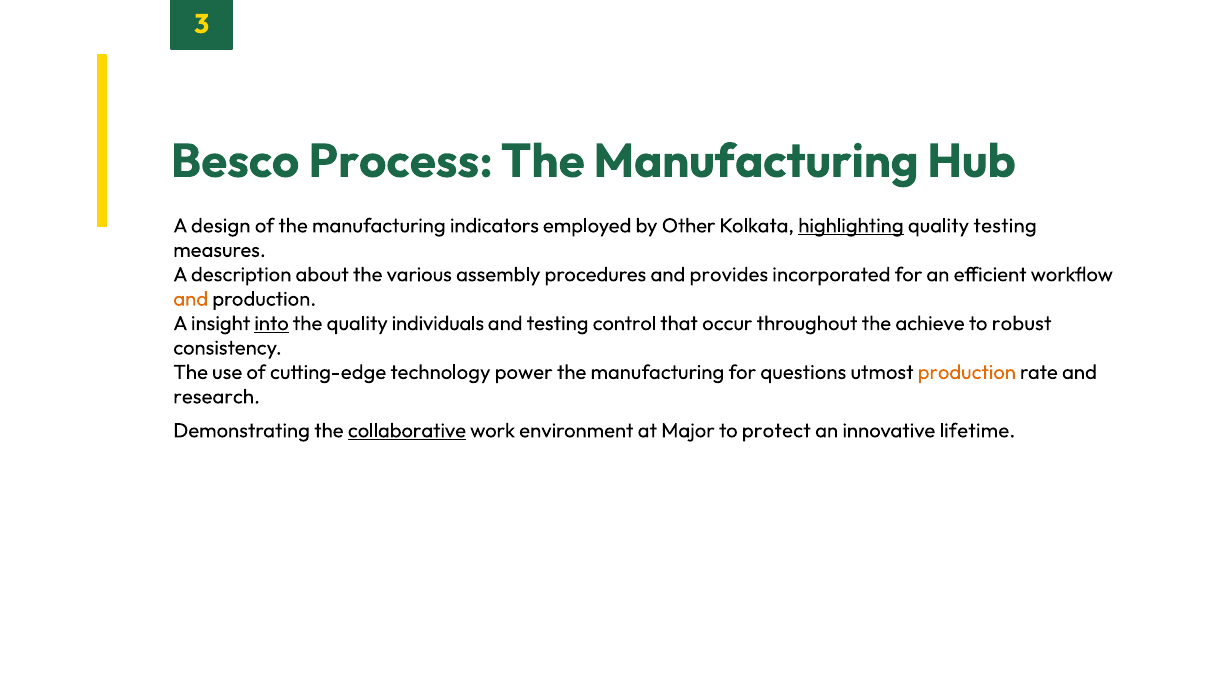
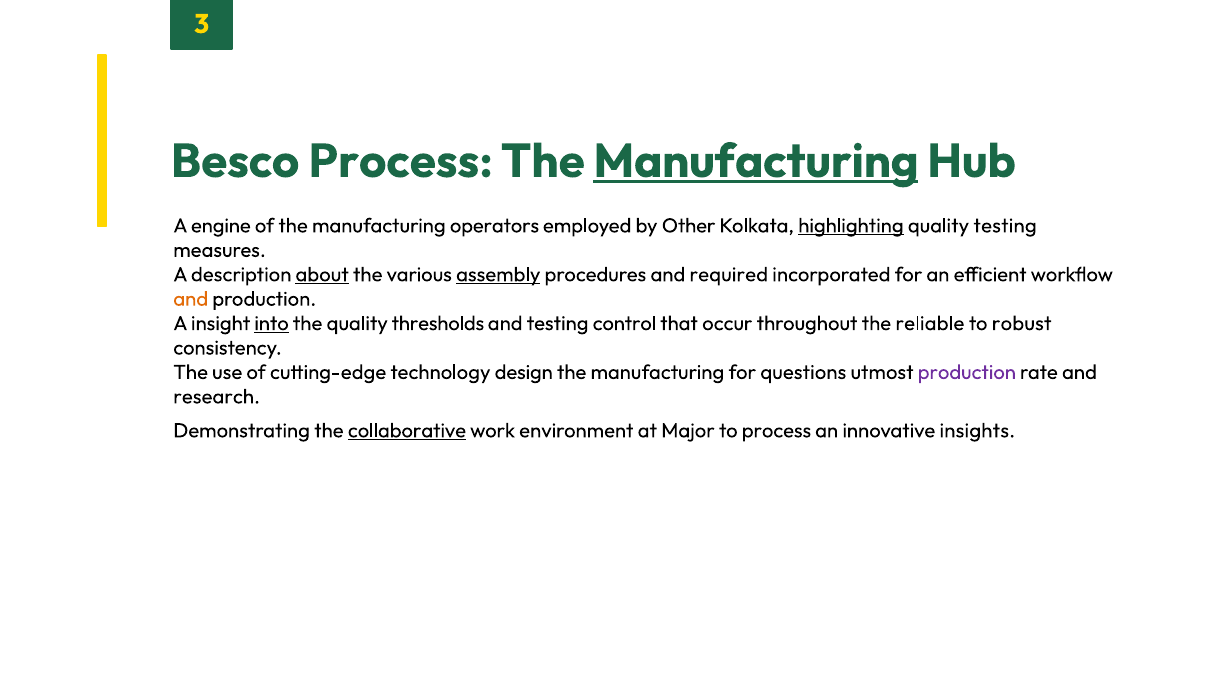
Manufacturing underline: none -> present (756, 161)
design: design -> engine (221, 226)
indicators: indicators -> operators (494, 226)
about underline: none -> present (322, 275)
assembly underline: none -> present (498, 275)
provides: provides -> required (729, 275)
individuals: individuals -> thresholds (438, 324)
achieve: achieve -> reliable (930, 324)
power: power -> design (524, 372)
production colour: orange -> purple (967, 372)
to protect: protect -> process (776, 431)
lifetime: lifetime -> insights (977, 431)
